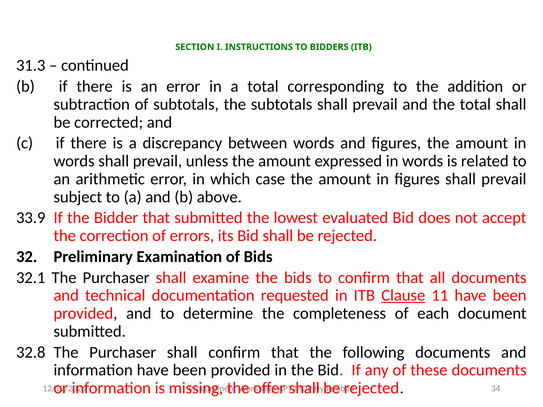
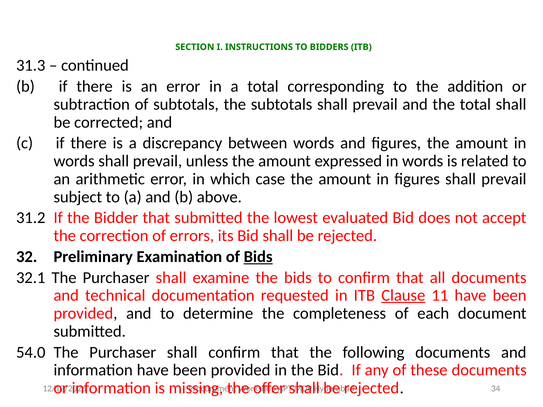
33.9: 33.9 -> 31.2 (31, 218)
Bids underline: none -> present (258, 257)
32.8: 32.8 -> 54.0 (31, 352)
